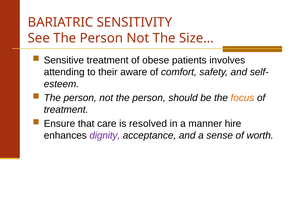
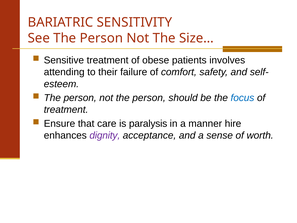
aware: aware -> failure (134, 72)
focus colour: orange -> blue (242, 98)
resolved: resolved -> paralysis (148, 123)
